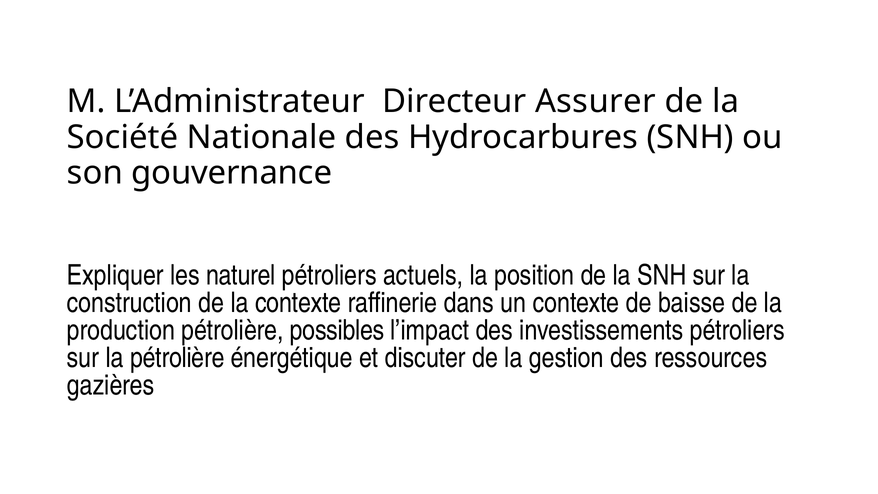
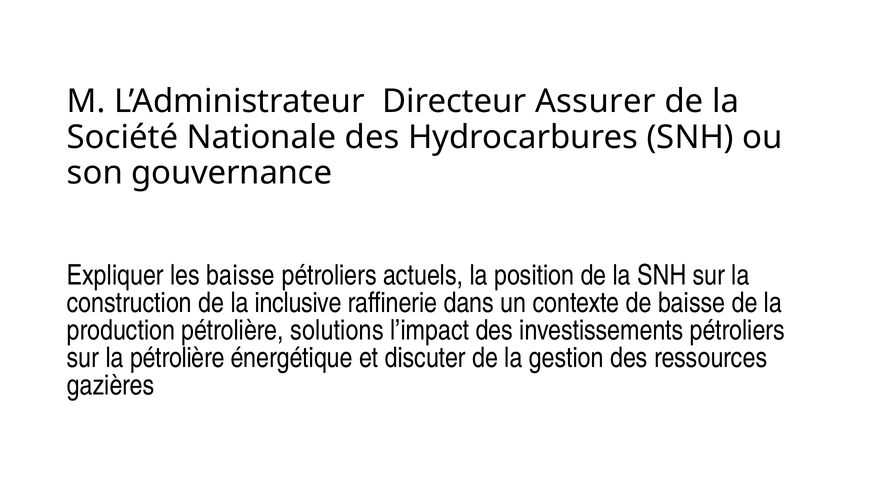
les naturel: naturel -> baisse (241, 275)
la contexte: contexte -> inclusive (298, 303)
possibles: possibles -> solutions (337, 330)
